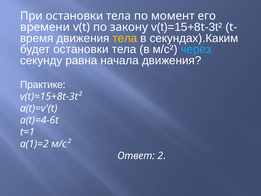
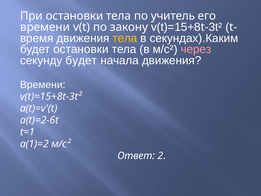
момент: момент -> учитель (173, 16)
через colour: light blue -> pink (196, 49)
секунду равна: равна -> будет (81, 60)
Практике: Практике -> Времени (41, 85)
a(t)=4-6t: a(t)=4-6t -> a(t)=2-6t (39, 120)
